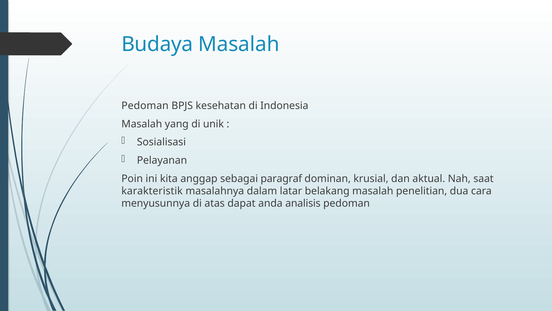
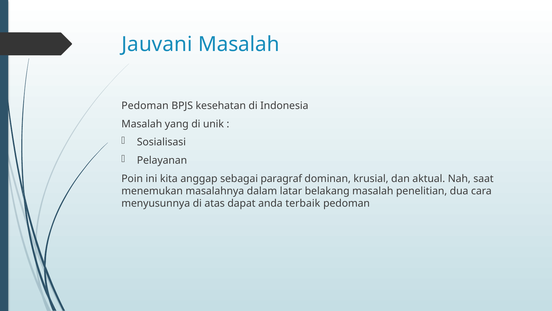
Budaya: Budaya -> Jauvani (157, 44)
karakteristik: karakteristik -> menemukan (152, 191)
analisis: analisis -> terbaik (303, 203)
